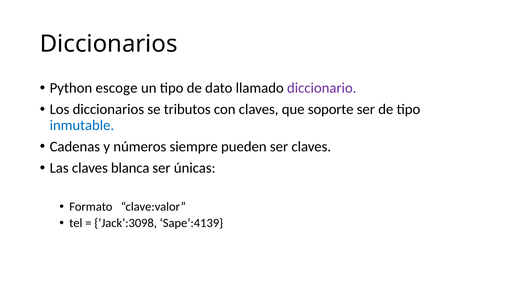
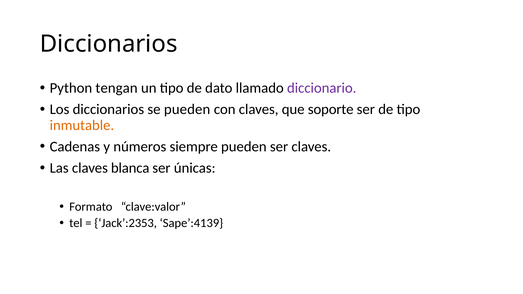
escoge: escoge -> tengan (117, 88)
se tributos: tributos -> pueden (187, 109)
inmutable colour: blue -> orange (82, 125)
Jack’:3098: Jack’:3098 -> Jack’:2353 (126, 223)
